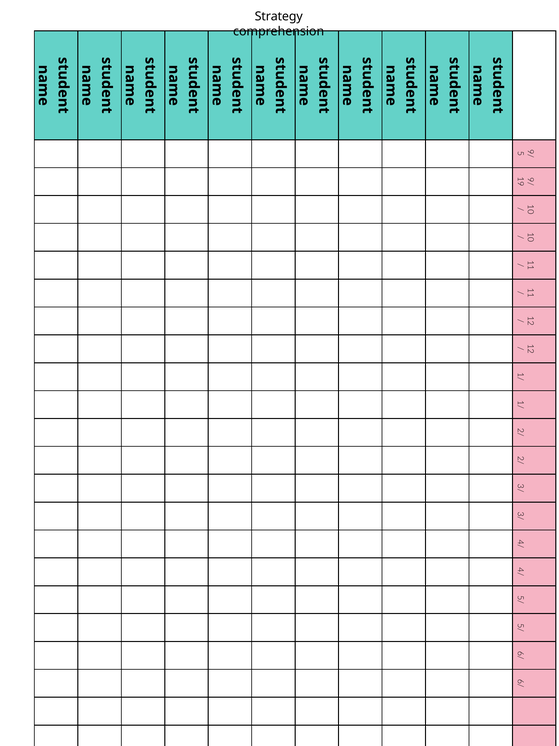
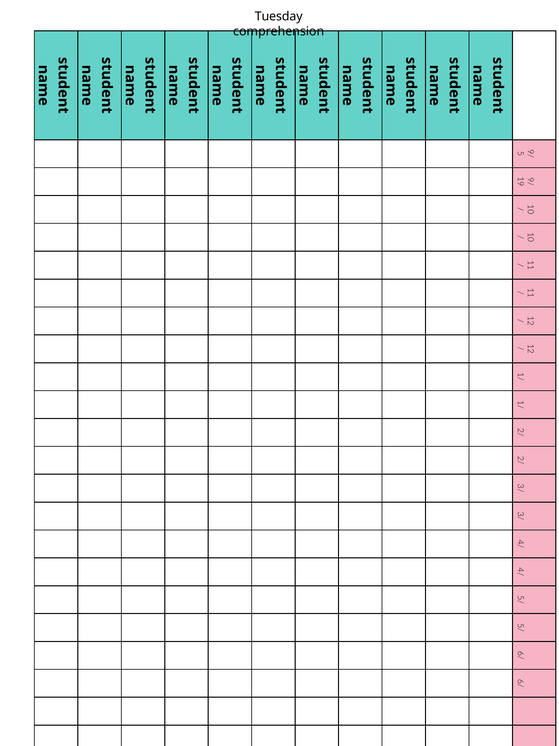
Strategy: Strategy -> Tuesday (279, 16)
